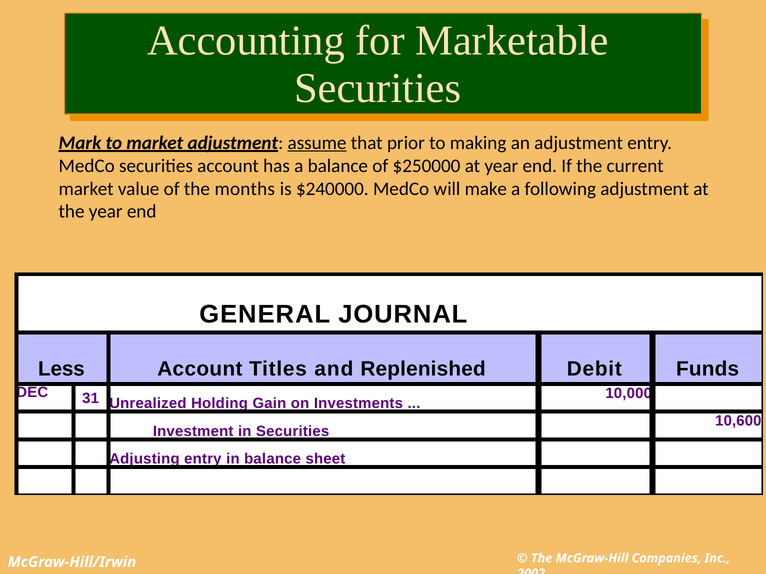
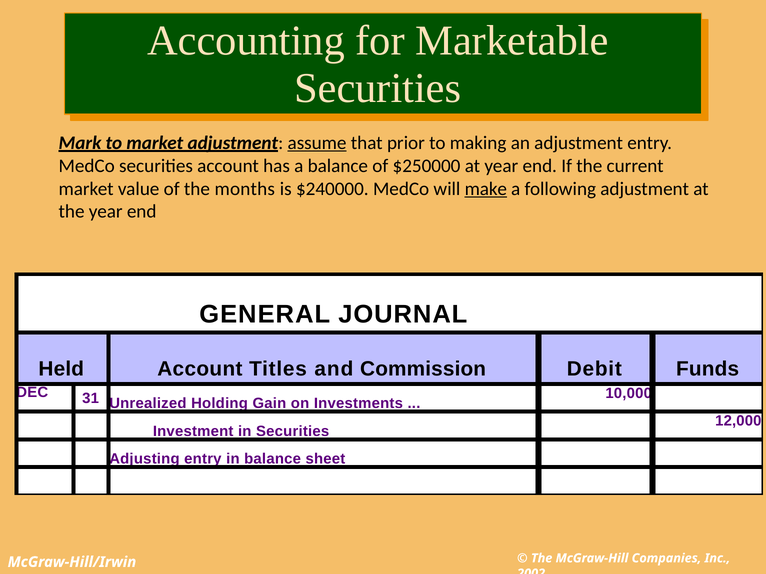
make underline: none -> present (486, 189)
Less: Less -> Held (61, 369)
Replenished: Replenished -> Commission (423, 369)
10,600: 10,600 -> 12,000 (738, 421)
